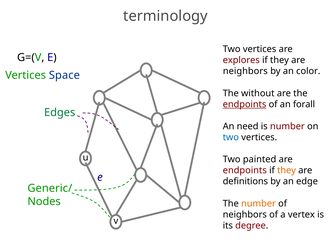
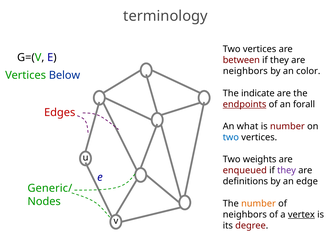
explores: explores -> between (241, 60)
Space: Space -> Below (64, 75)
without: without -> indicate (258, 93)
Edges colour: green -> red (60, 113)
need: need -> what (248, 126)
painted: painted -> weights (260, 160)
endpoints: endpoints -> enqueued (245, 171)
they colour: orange -> purple (287, 171)
vertex underline: none -> present (301, 215)
